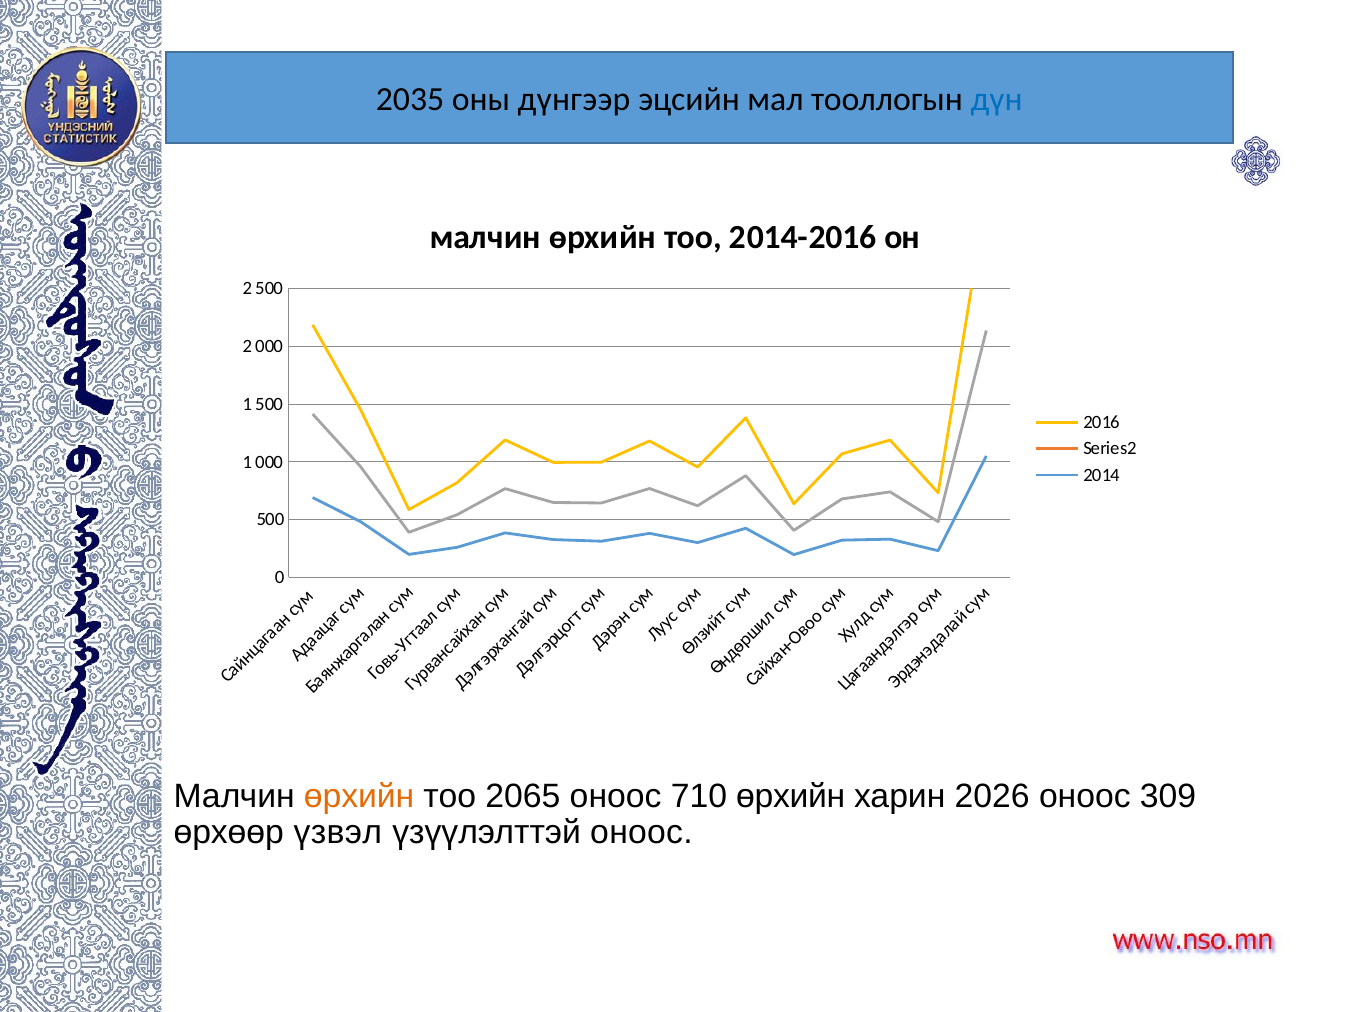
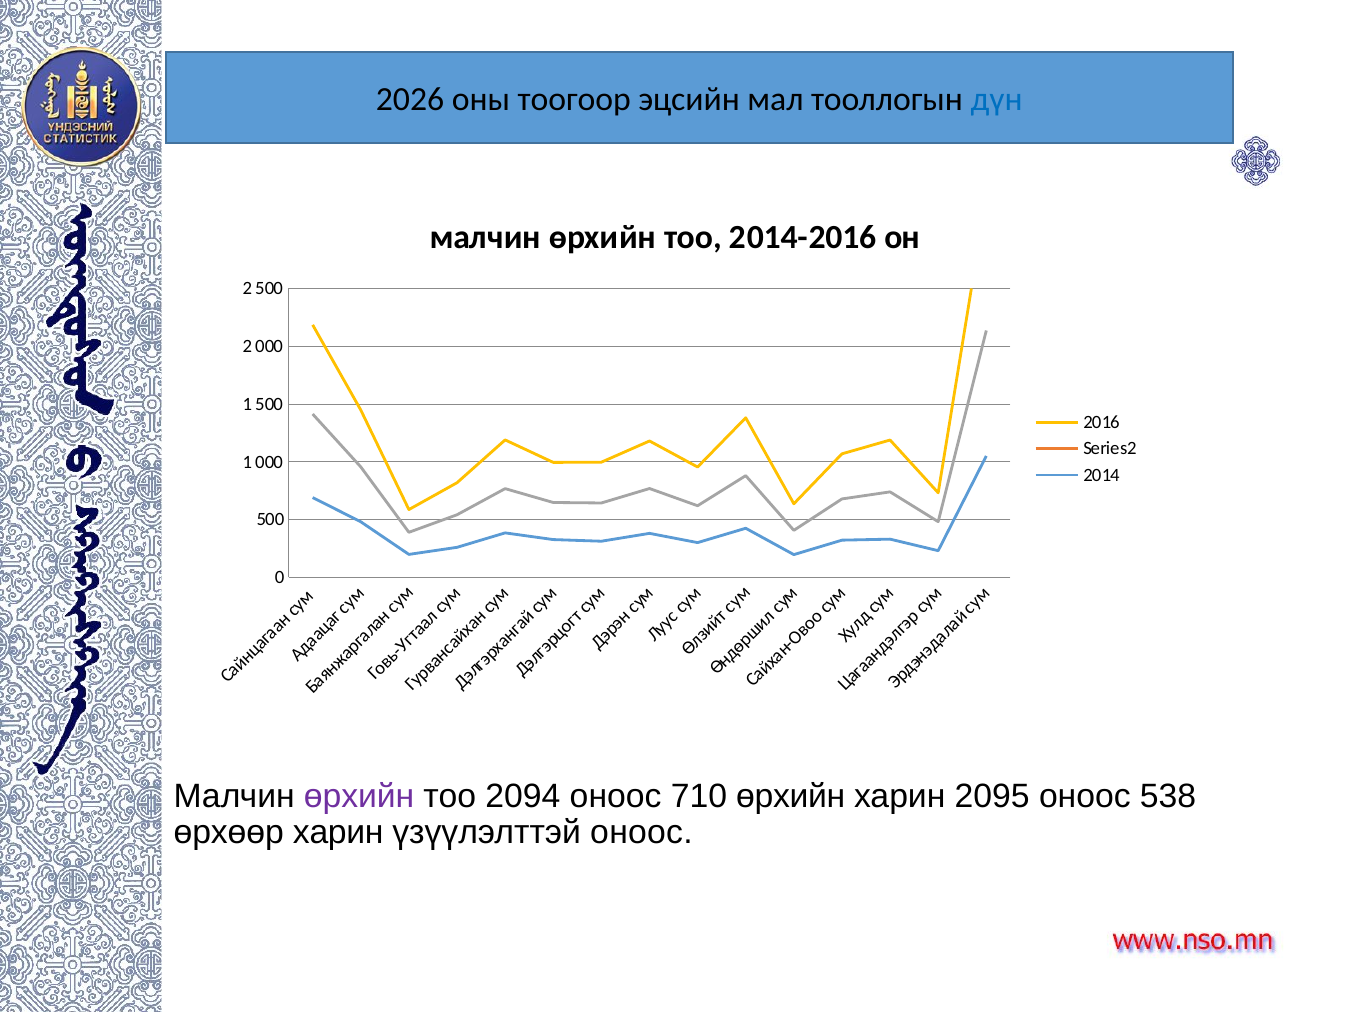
2035: 2035 -> 2026 (410, 100)
дүнгээр: дүнгээр -> тоогоор (574, 100)
өрхийн colour: orange -> purple (359, 796)
2065: 2065 -> 2094 (523, 796)
2026: 2026 -> 2095 (992, 796)
309: 309 -> 538 (1168, 796)
өрхөөр үзвэл: үзвэл -> харин (338, 833)
